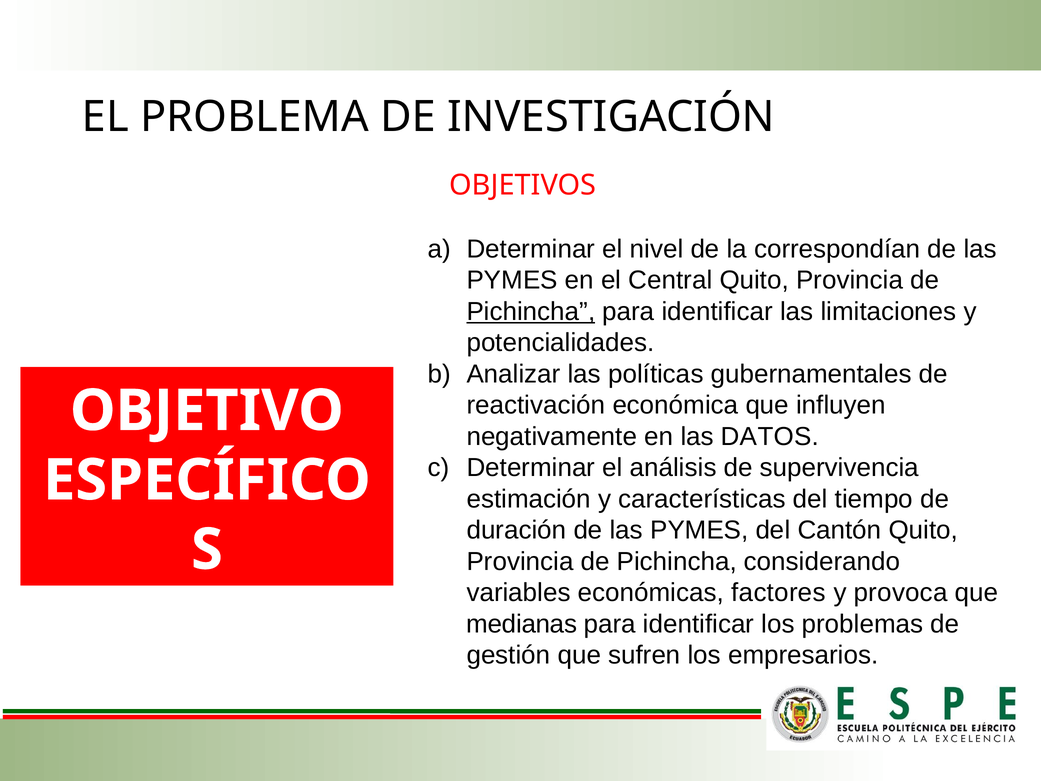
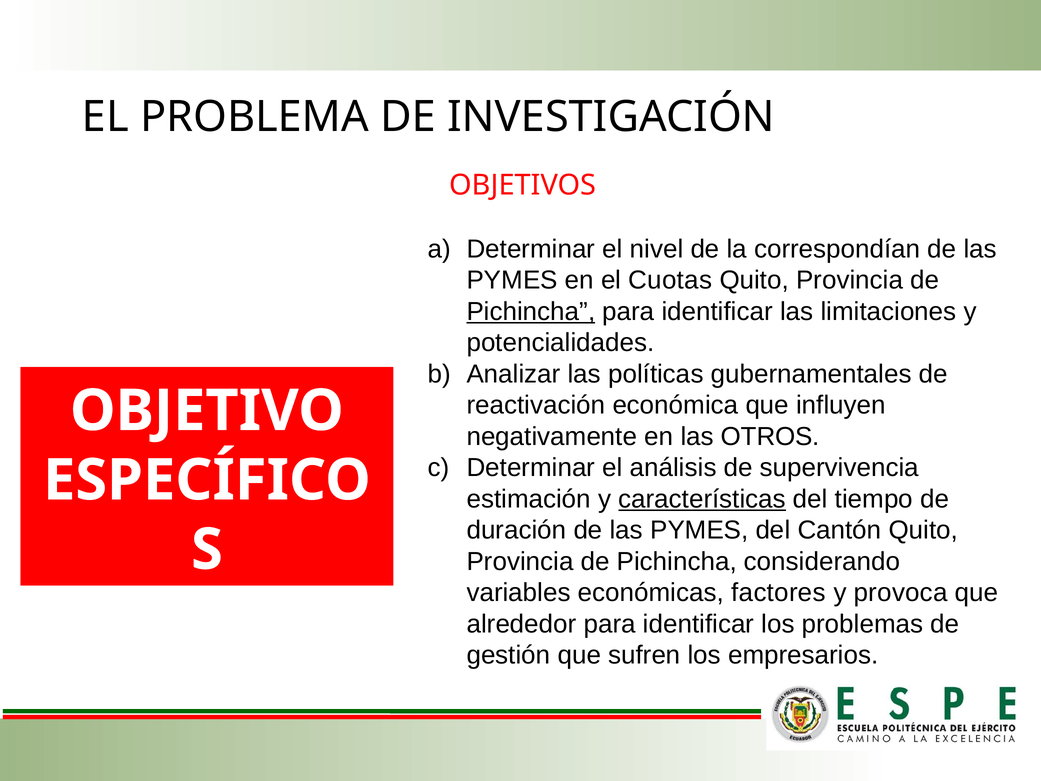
Central: Central -> Cuotas (670, 280)
DATOS: DATOS -> OTROS (770, 436)
características underline: none -> present (702, 499)
medianas: medianas -> alrededor (522, 624)
